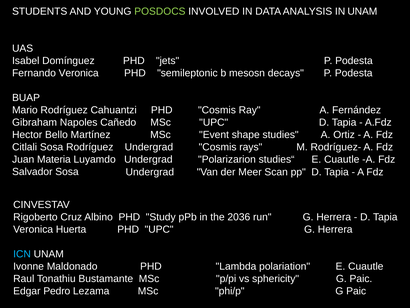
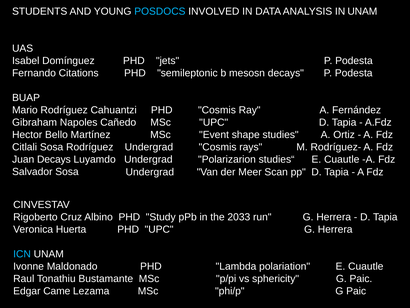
POSDOCS colour: light green -> light blue (160, 11)
Fernando Veronica: Veronica -> Citations (79, 73)
Juan Materia: Materia -> Decays (54, 159)
2036: 2036 -> 2033 (239, 217)
Pedro: Pedro -> Came (57, 291)
